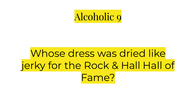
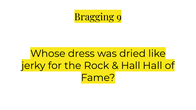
Alcoholic: Alcoholic -> Bragging (94, 17)
